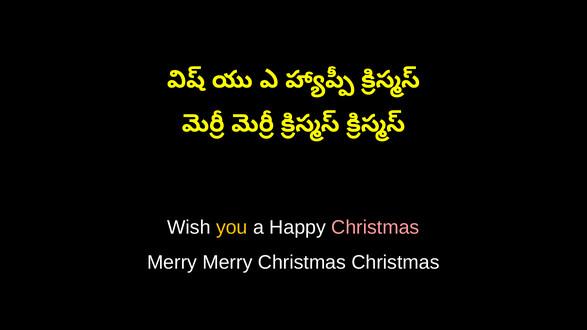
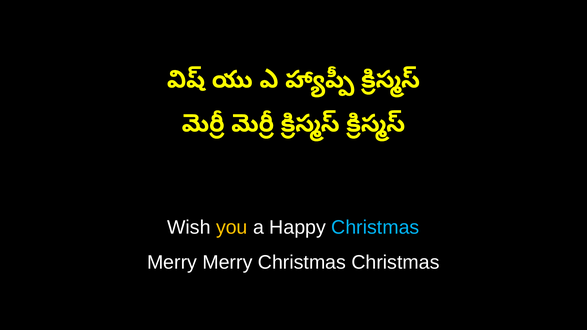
Christmas colour: pink -> light blue (375, 227)
